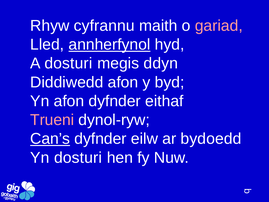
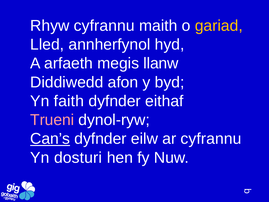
gariad colour: pink -> yellow (219, 26)
annherfynol underline: present -> none (109, 44)
A dosturi: dosturi -> arfaeth (69, 63)
ddyn: ddyn -> llanw (161, 63)
Yn afon: afon -> faith (69, 101)
ar bydoedd: bydoedd -> cyfrannu (211, 139)
